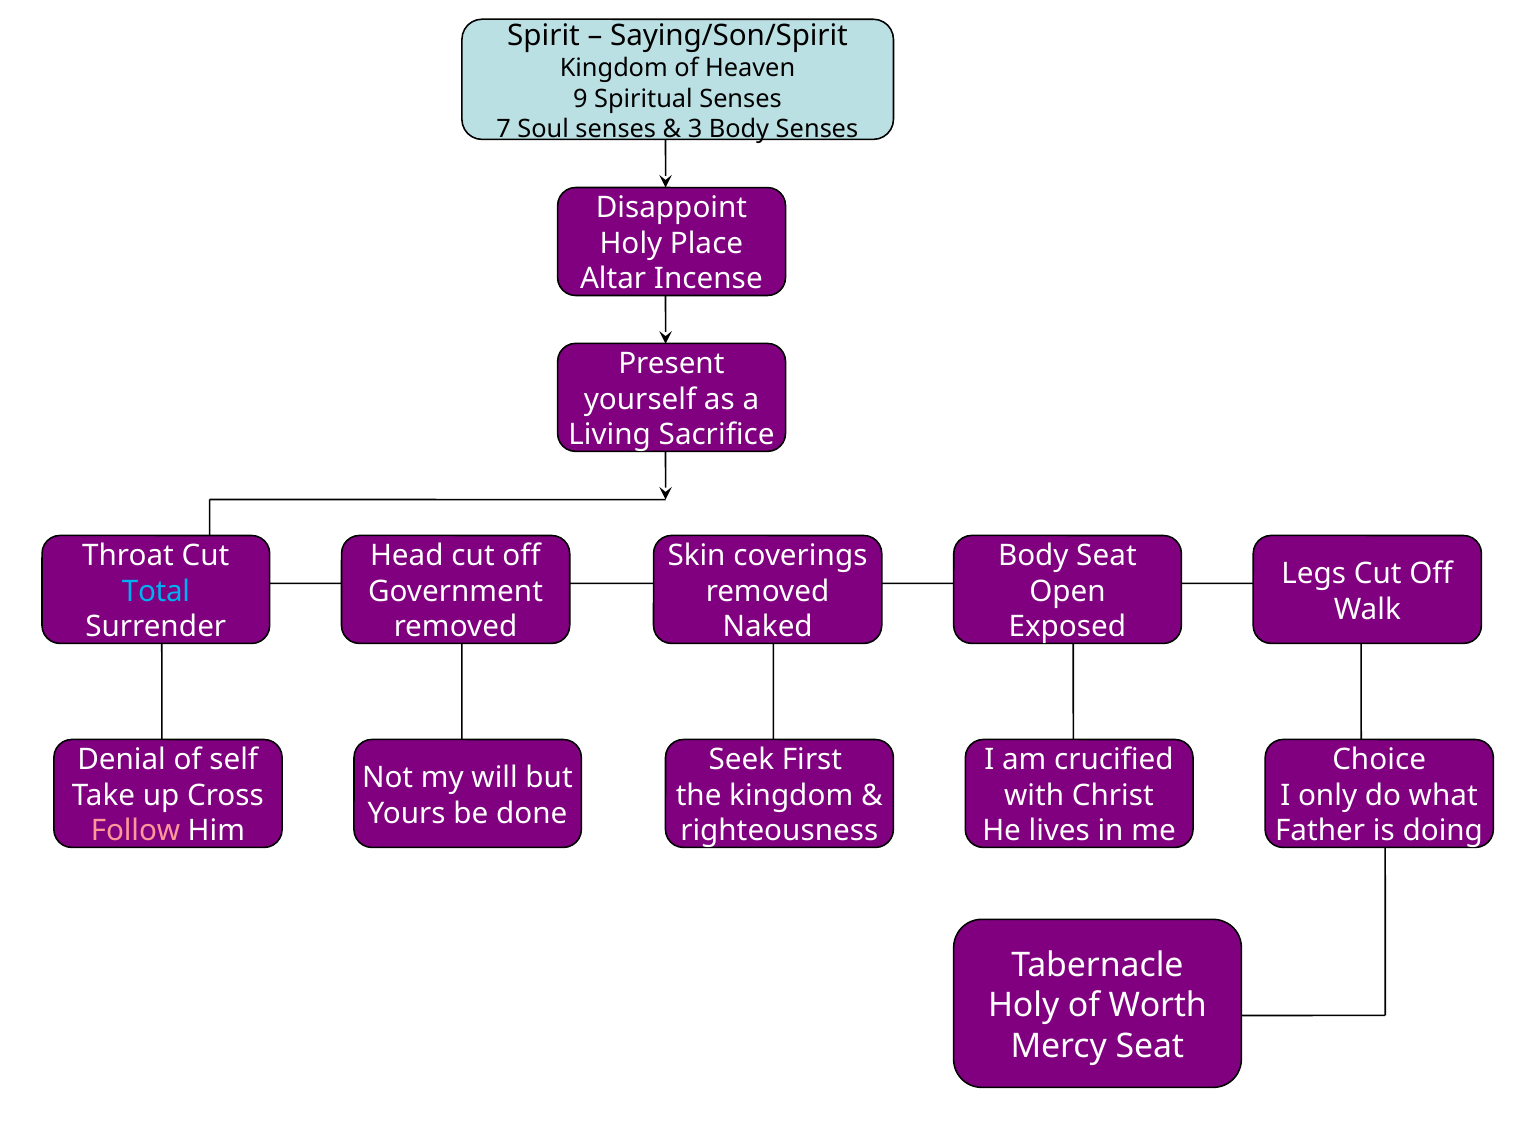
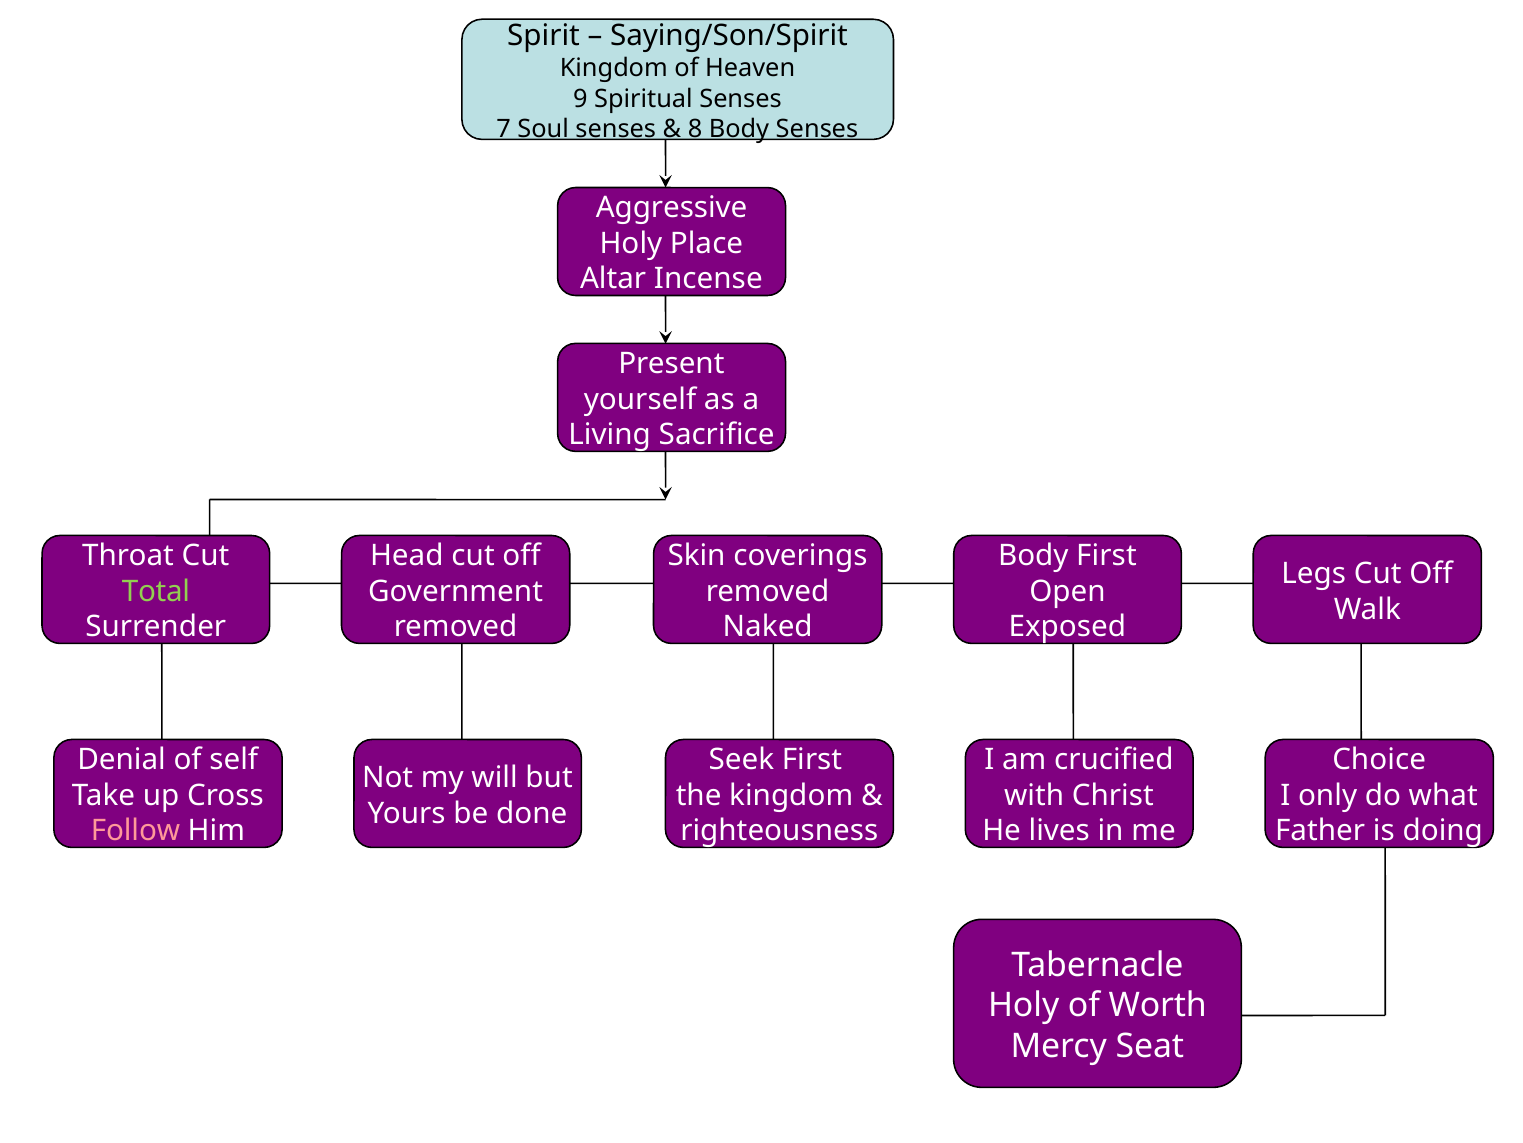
3: 3 -> 8 (695, 129)
Disappoint: Disappoint -> Aggressive (672, 208)
Body Seat: Seat -> First (1106, 556)
Total colour: light blue -> light green (156, 591)
